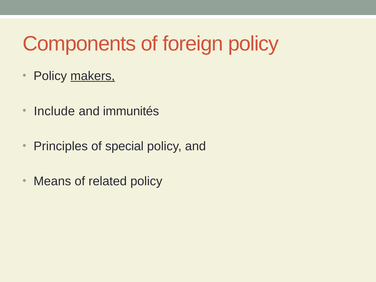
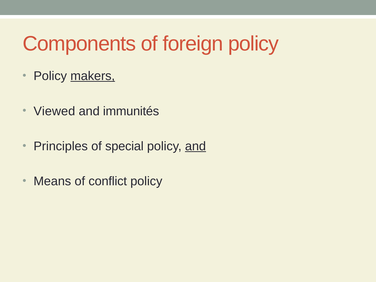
Include: Include -> Viewed (54, 111)
and underline: none -> present (196, 146)
related: related -> conflict (108, 181)
